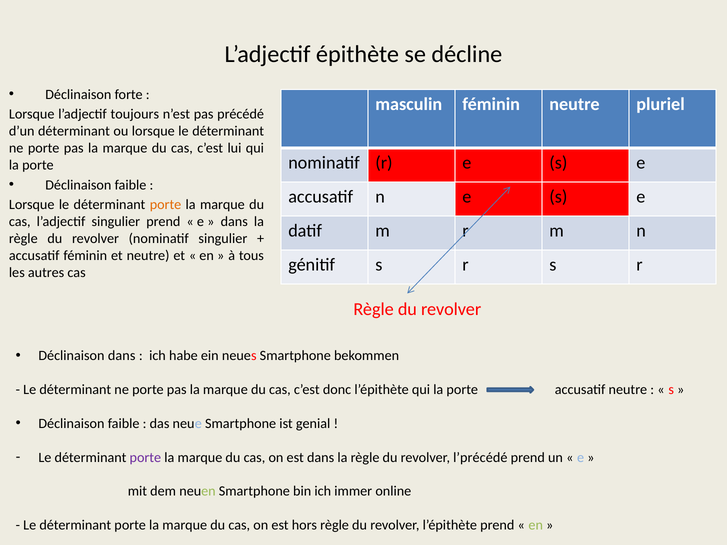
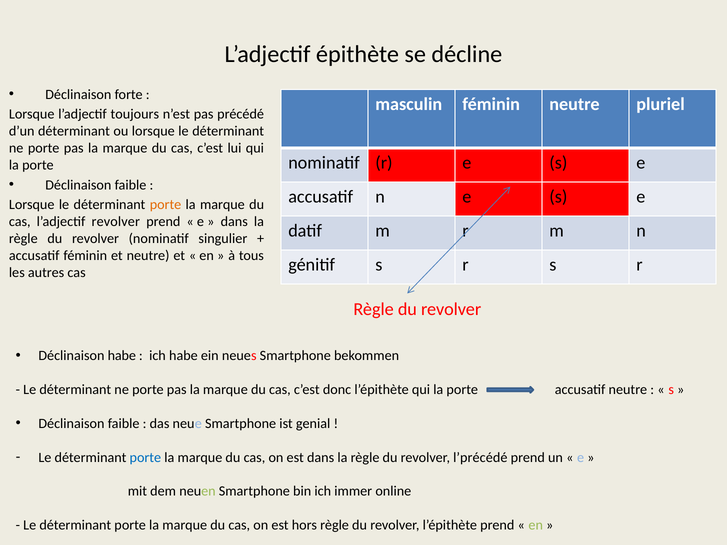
l’adjectif singulier: singulier -> revolver (116, 222)
Déclinaison dans: dans -> habe (122, 356)
porte colour: purple -> blue (145, 458)
